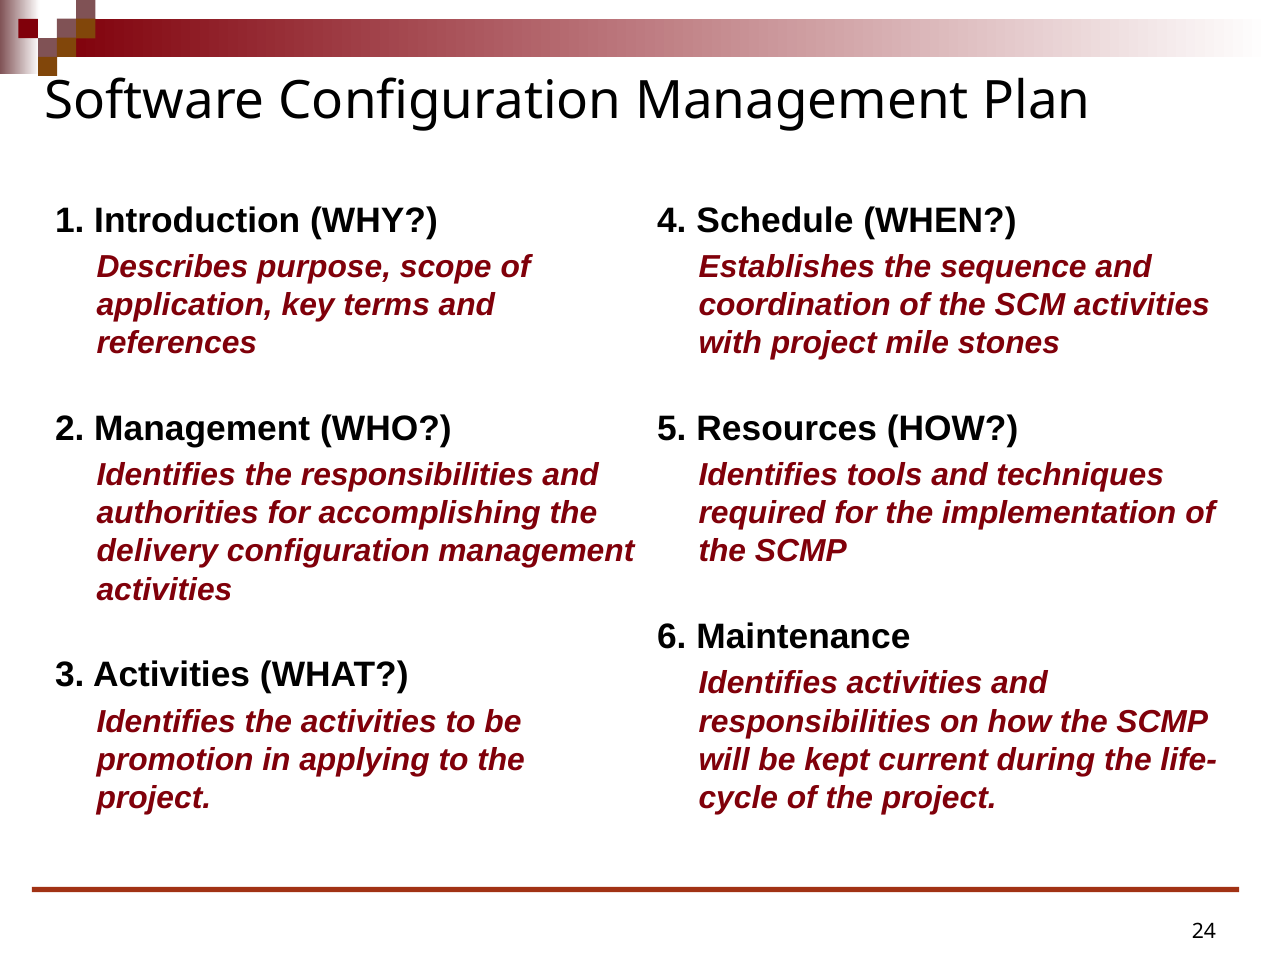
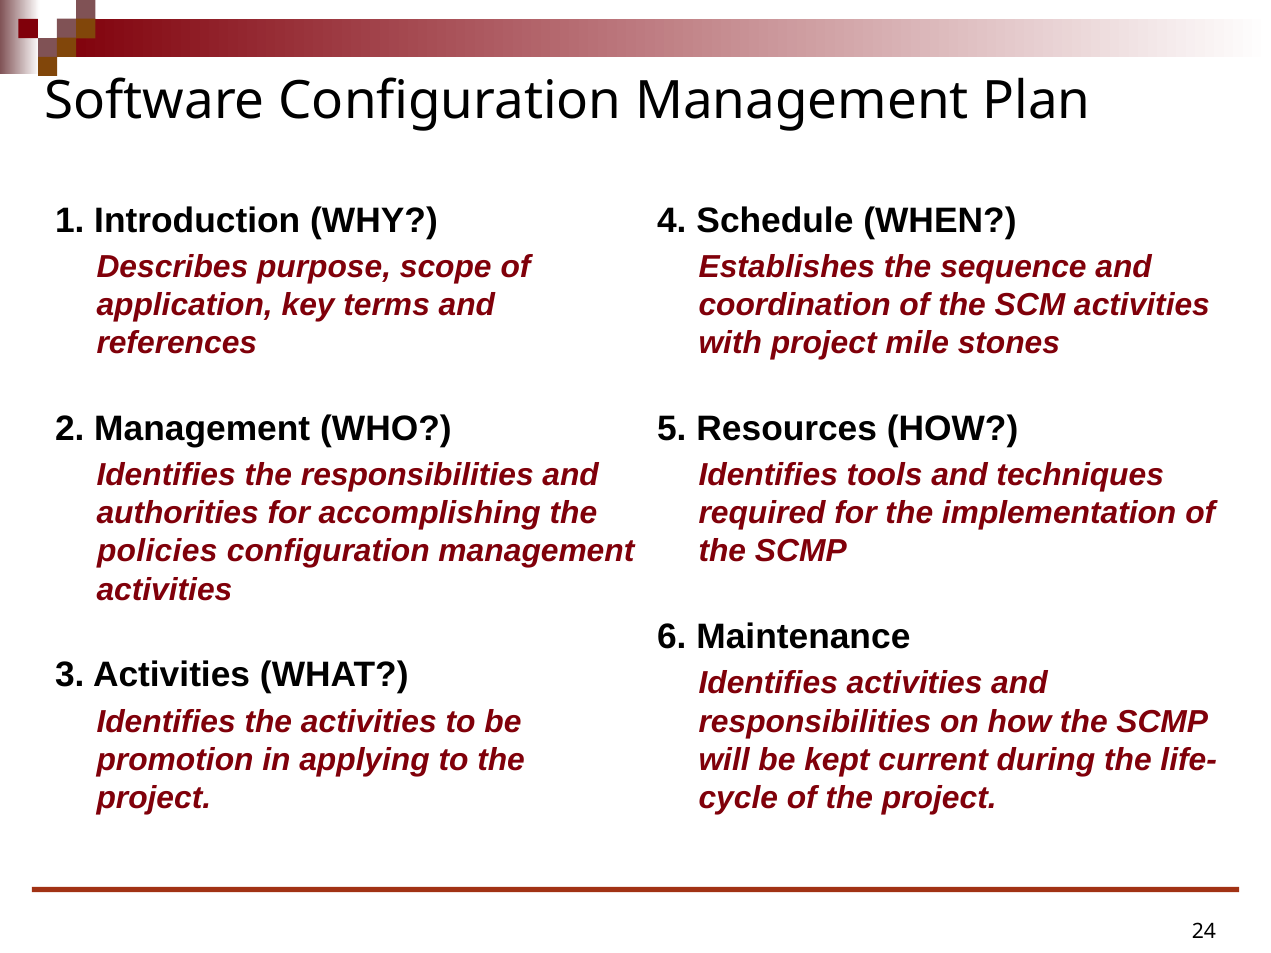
delivery: delivery -> policies (157, 552)
